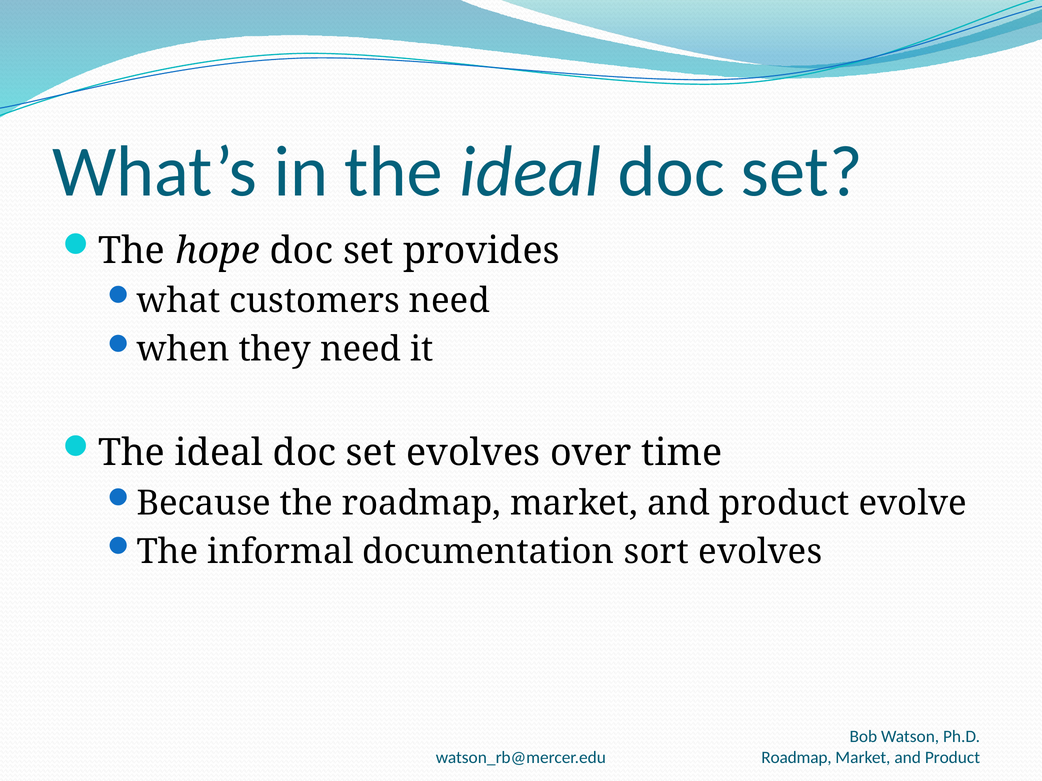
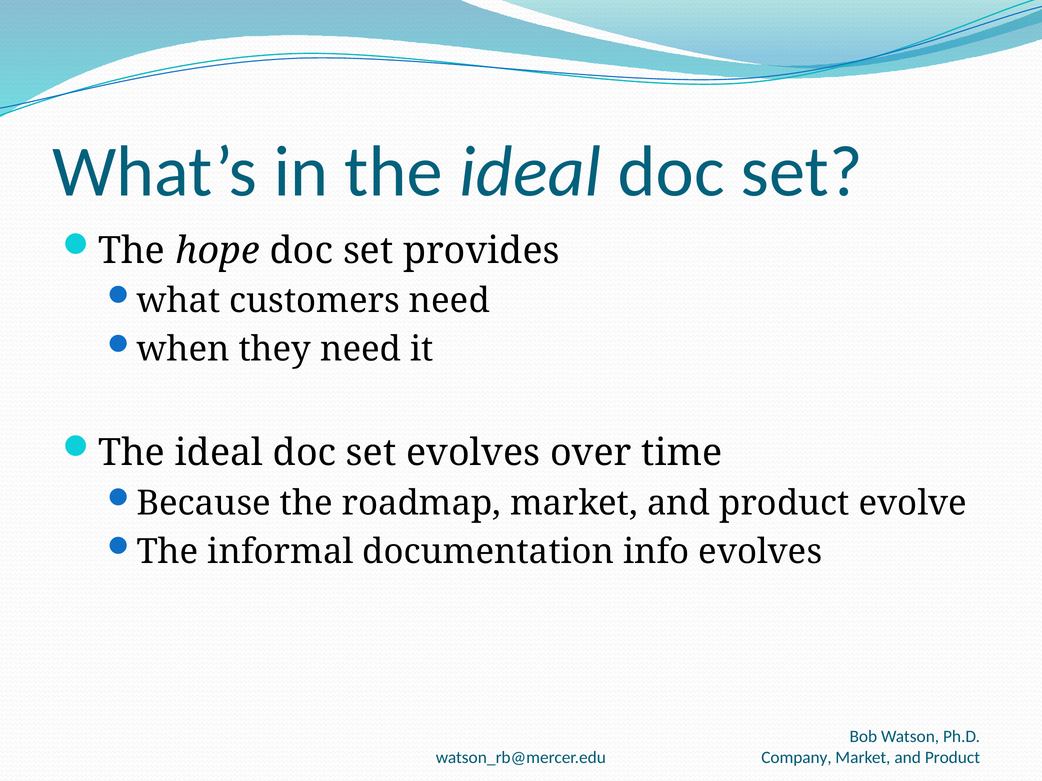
sort: sort -> info (656, 552)
Roadmap: Roadmap -> Company (796, 758)
